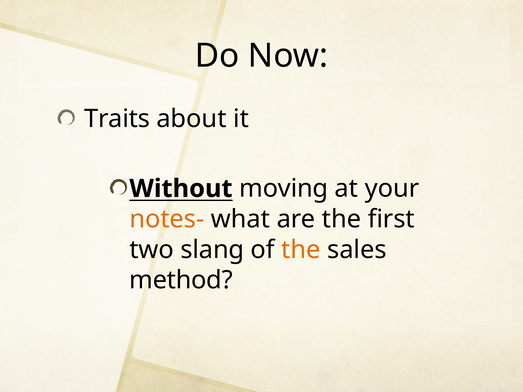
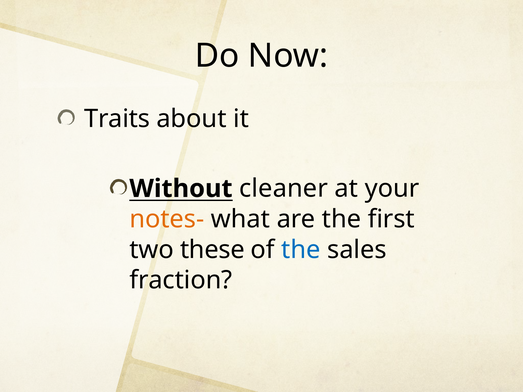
moving: moving -> cleaner (284, 189)
slang: slang -> these (212, 250)
the colour: orange -> blue (301, 250)
method: method -> fraction (181, 280)
